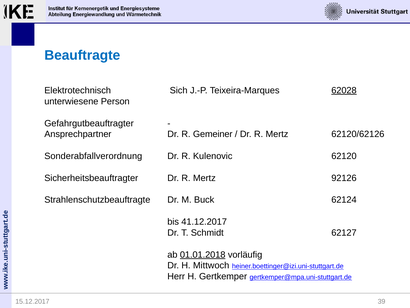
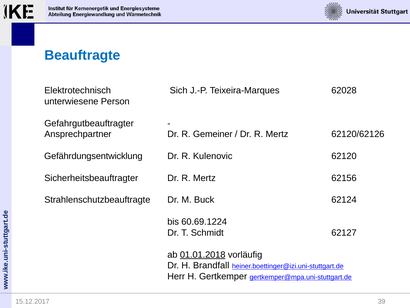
62028 underline: present -> none (344, 90)
Sonderabfallverordnung: Sonderabfallverordnung -> Gefährdungsentwicklung (93, 156)
92126: 92126 -> 62156 (344, 178)
41.12.2017: 41.12.2017 -> 60.69.1224 (204, 221)
Mittwoch: Mittwoch -> Brandfall (211, 265)
